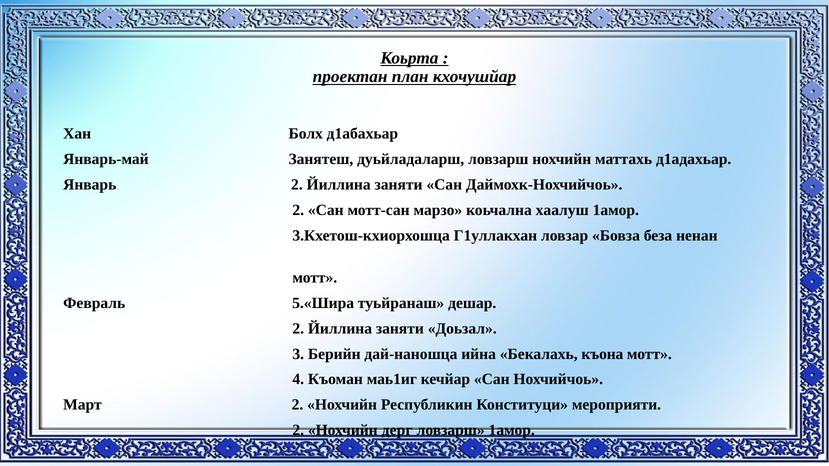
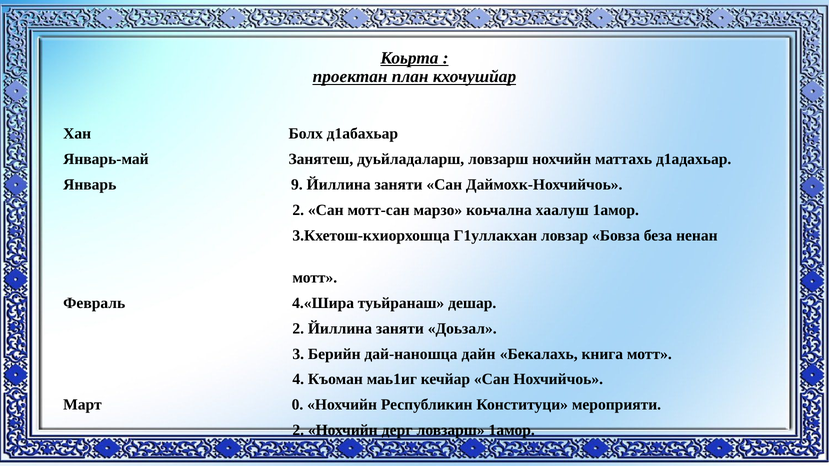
Январь 2: 2 -> 9 (297, 185)
5.«Шира: 5.«Шира -> 4.«Шира (323, 303)
ийна: ийна -> дайн (479, 354)
къона: къона -> книга (602, 354)
Март 2: 2 -> 0 (298, 405)
